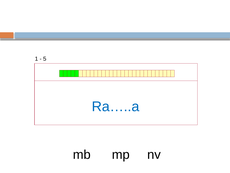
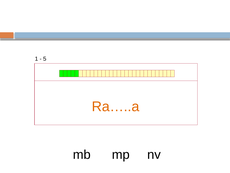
Ra…..a colour: blue -> orange (116, 106)
